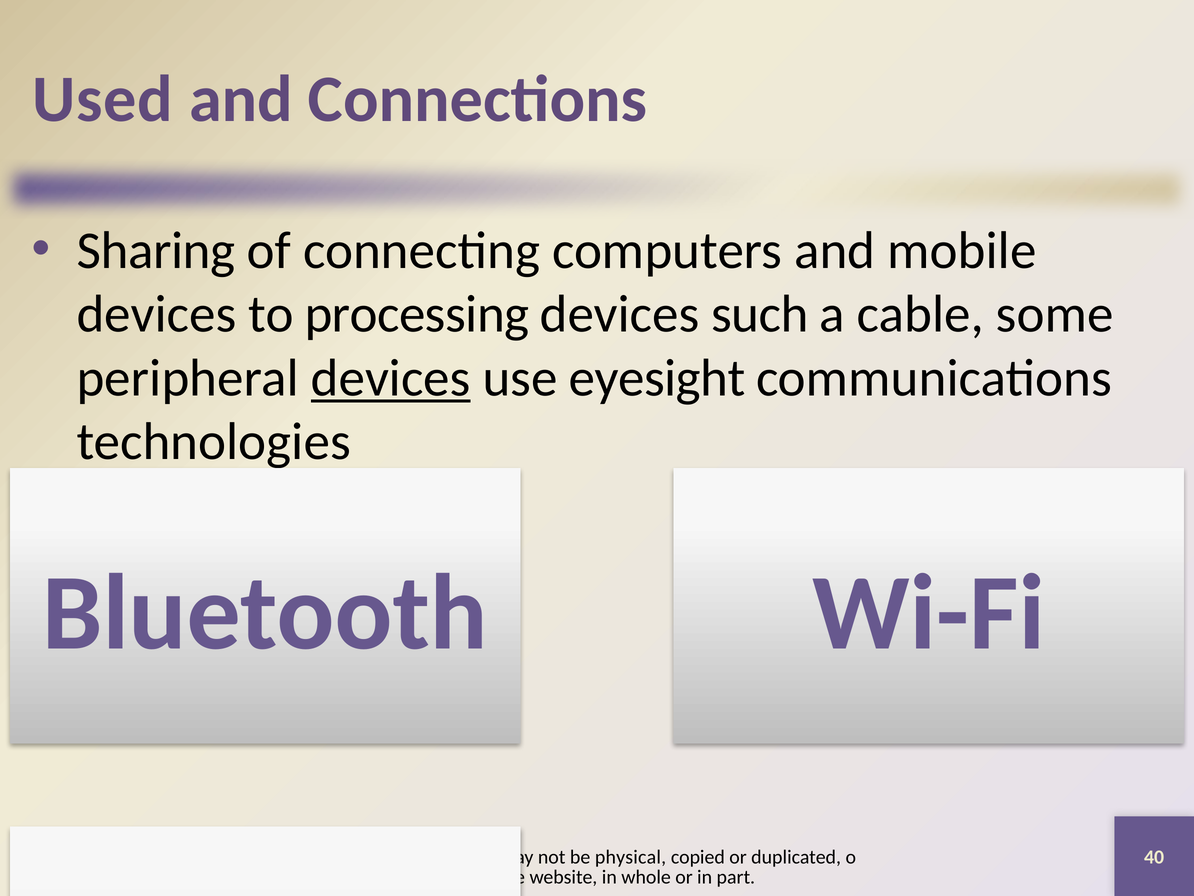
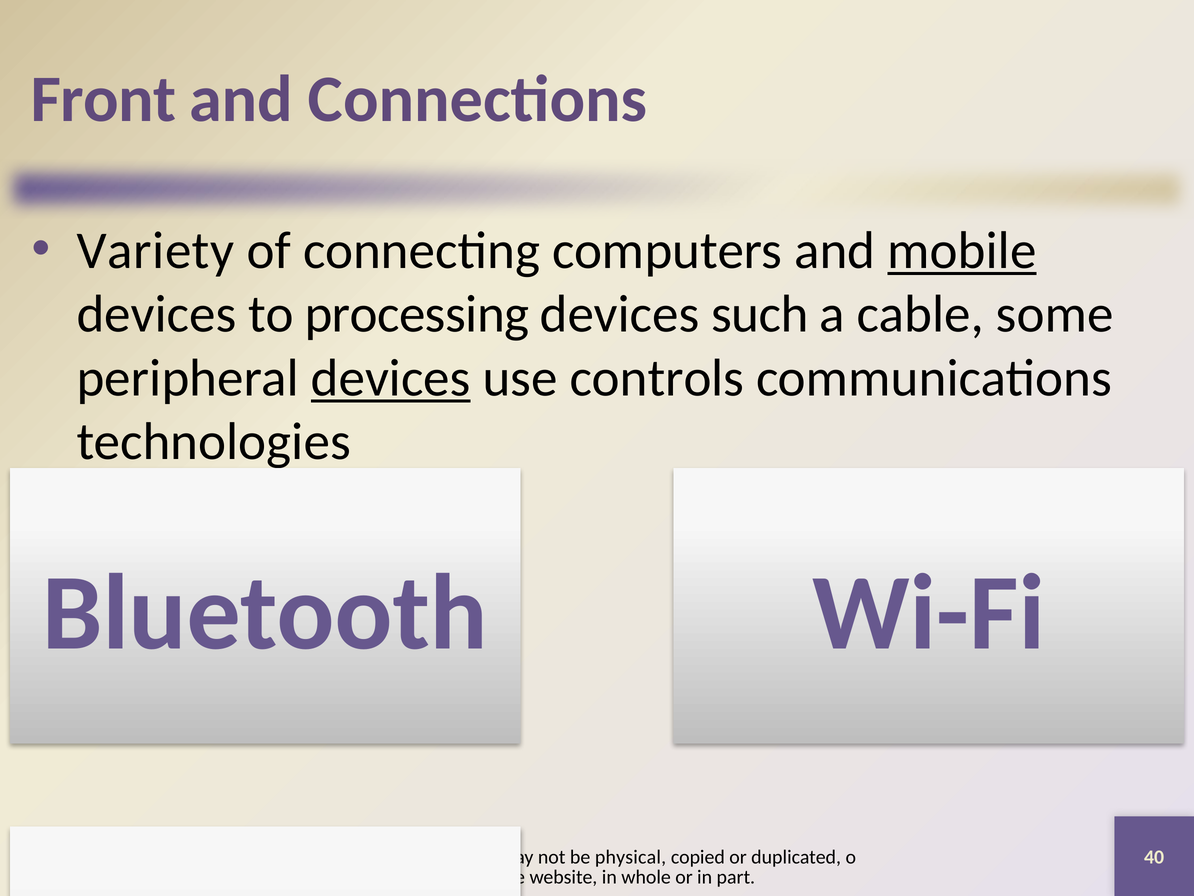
Used: Used -> Front (103, 99)
Sharing: Sharing -> Variety (155, 250)
mobile underline: none -> present (962, 250)
eyesight: eyesight -> controls (657, 378)
